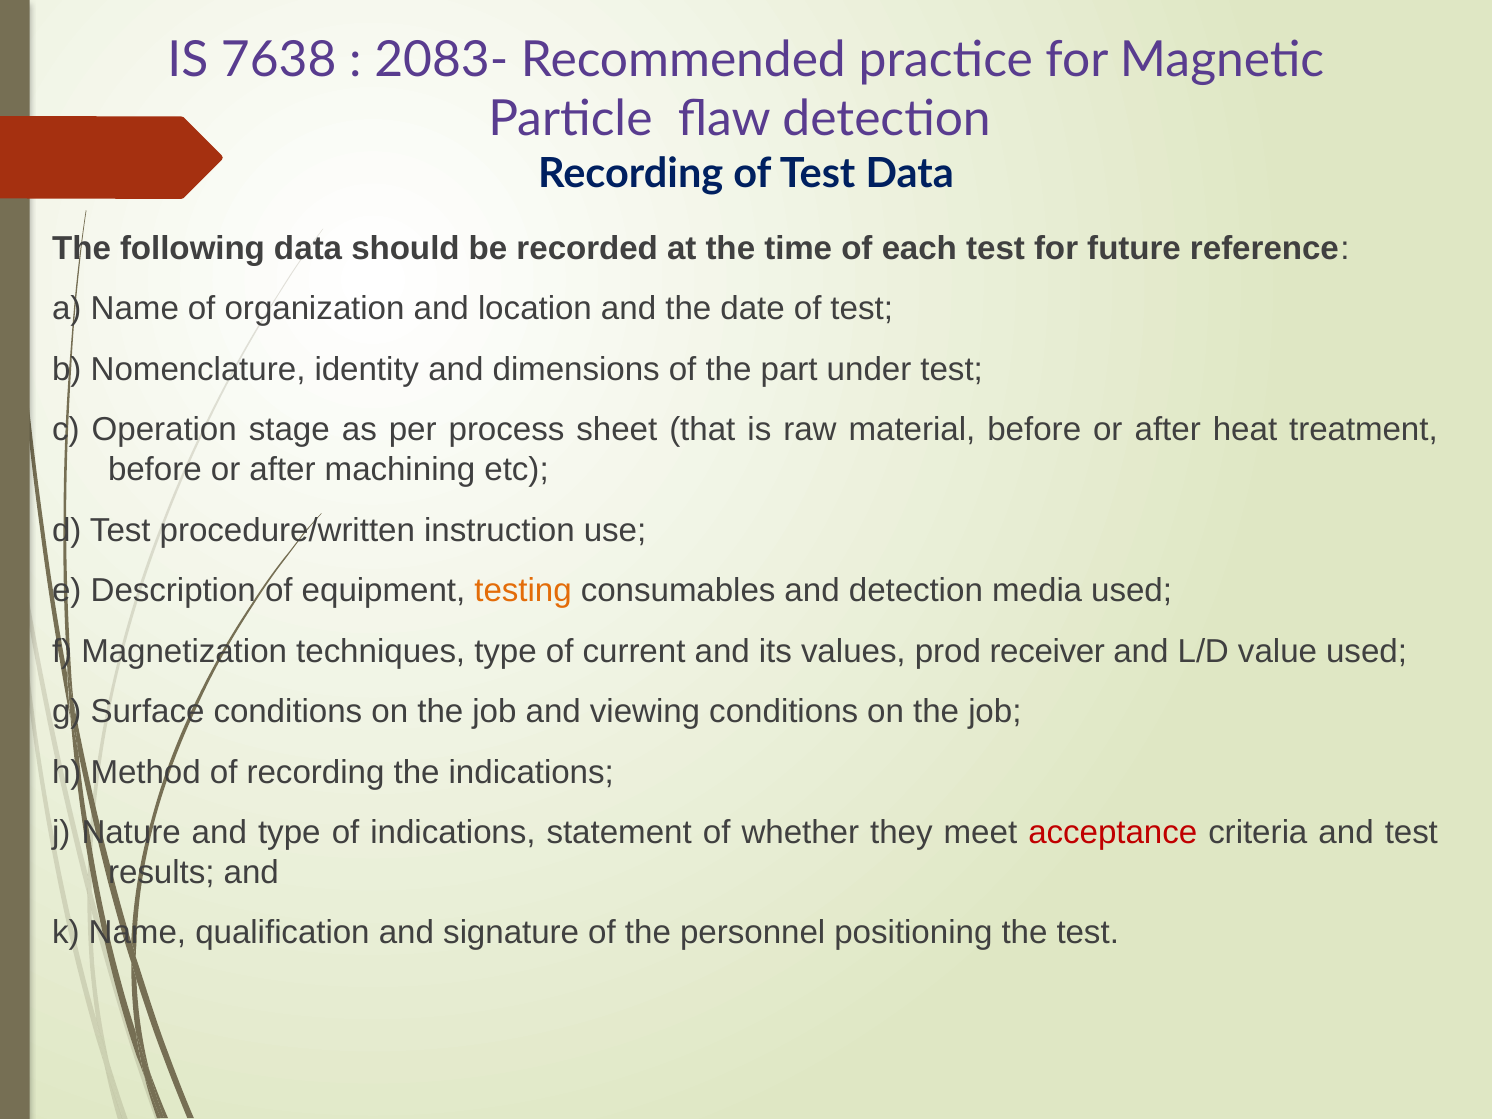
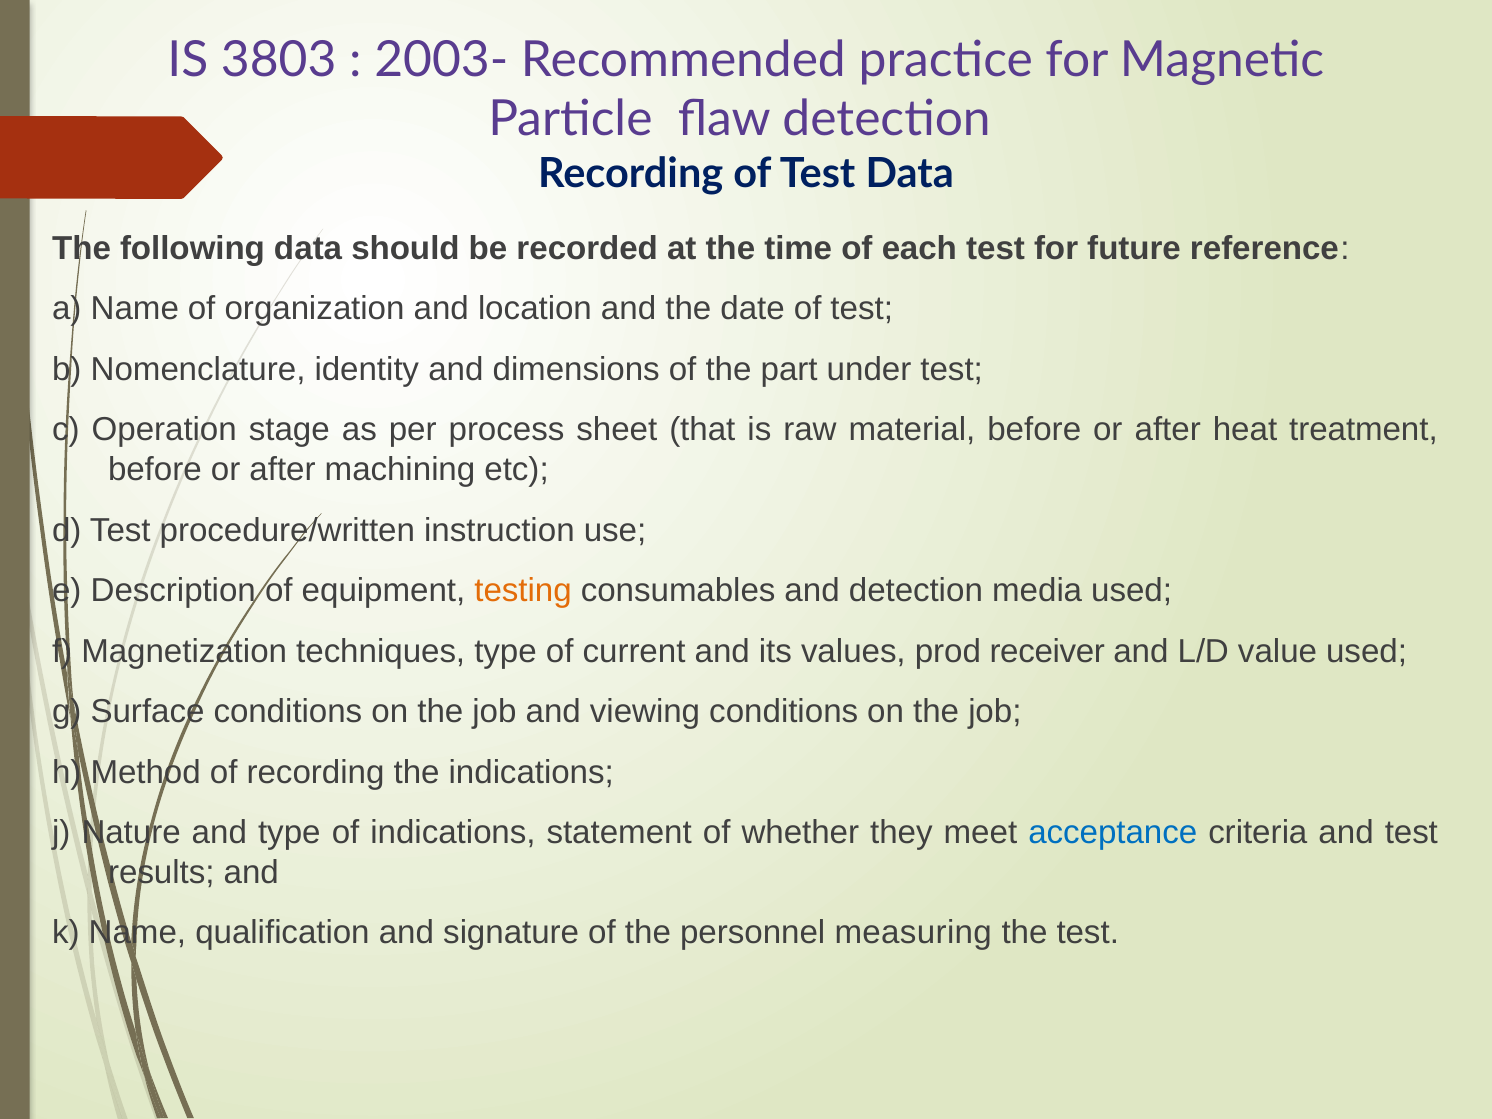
7638: 7638 -> 3803 (279, 60)
2083-: 2083- -> 2003- (441, 60)
acceptance colour: red -> blue (1113, 833)
positioning: positioning -> measuring (913, 933)
